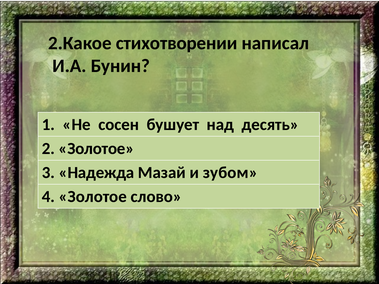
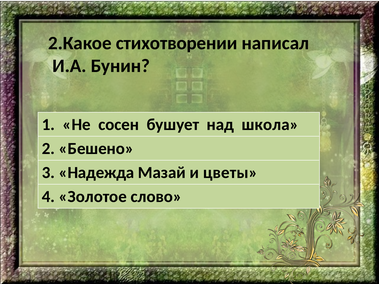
десять: десять -> школа (270, 125)
2 Золотое: Золотое -> Бешено (96, 149)
зубом: зубом -> цветы (230, 173)
